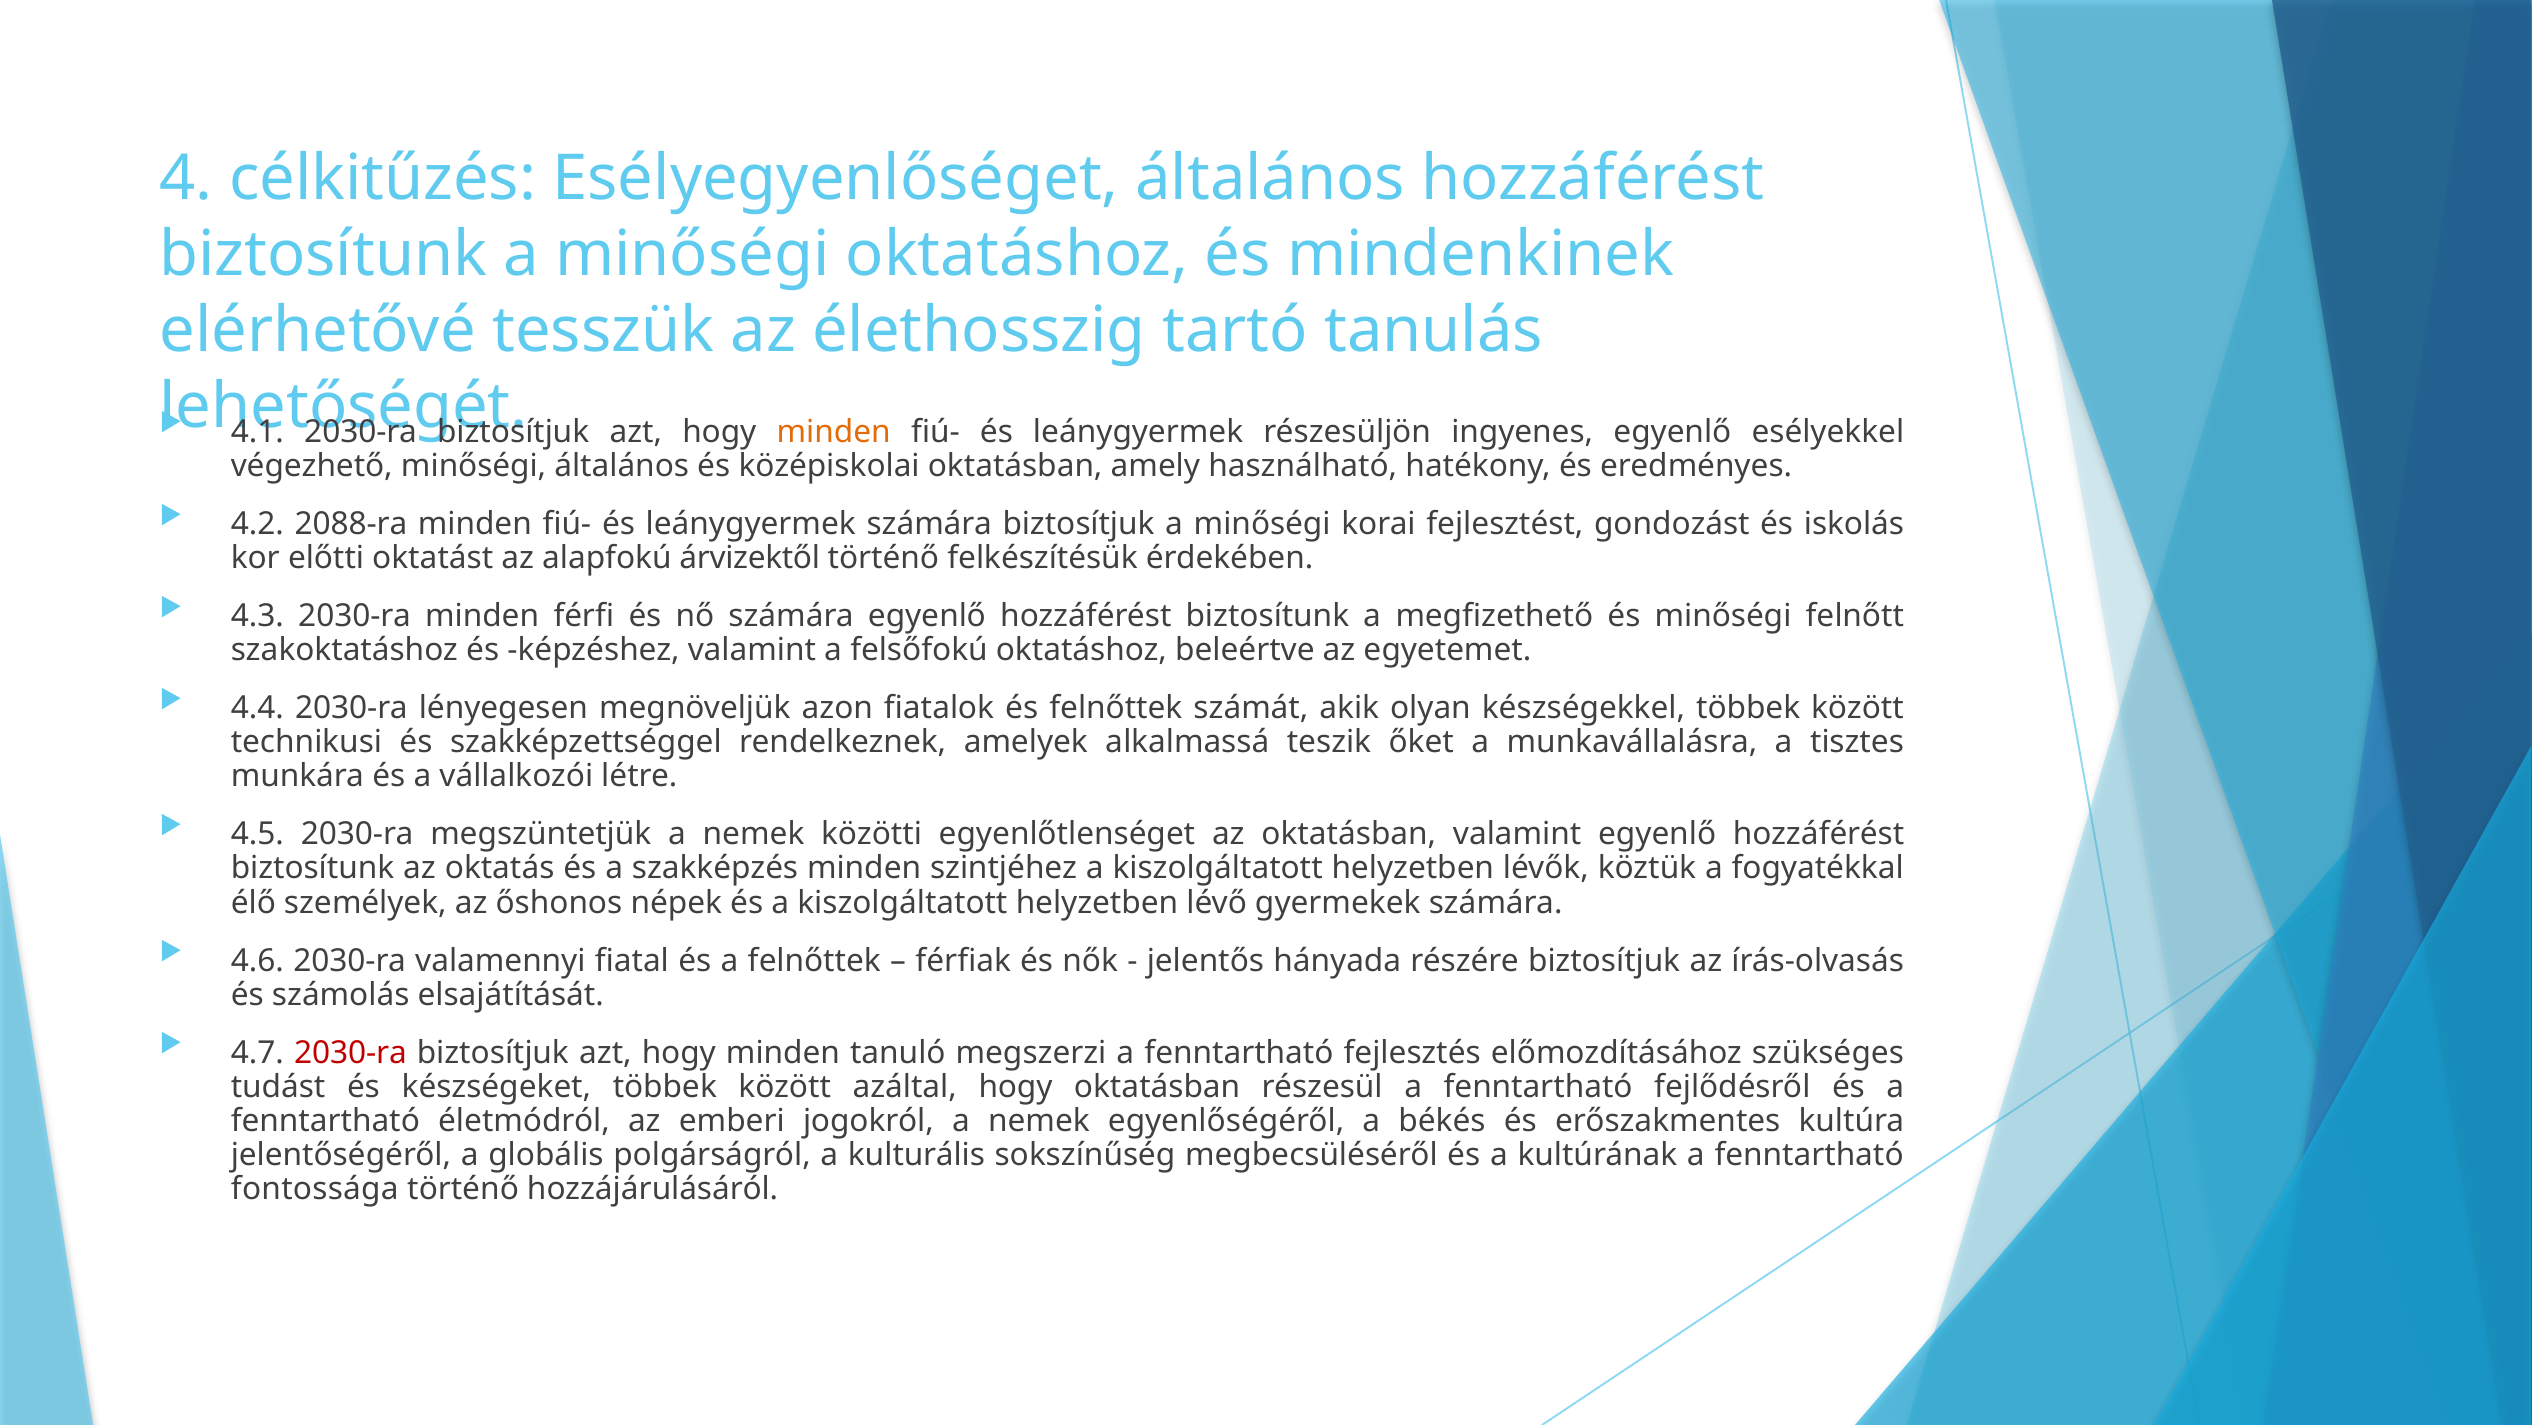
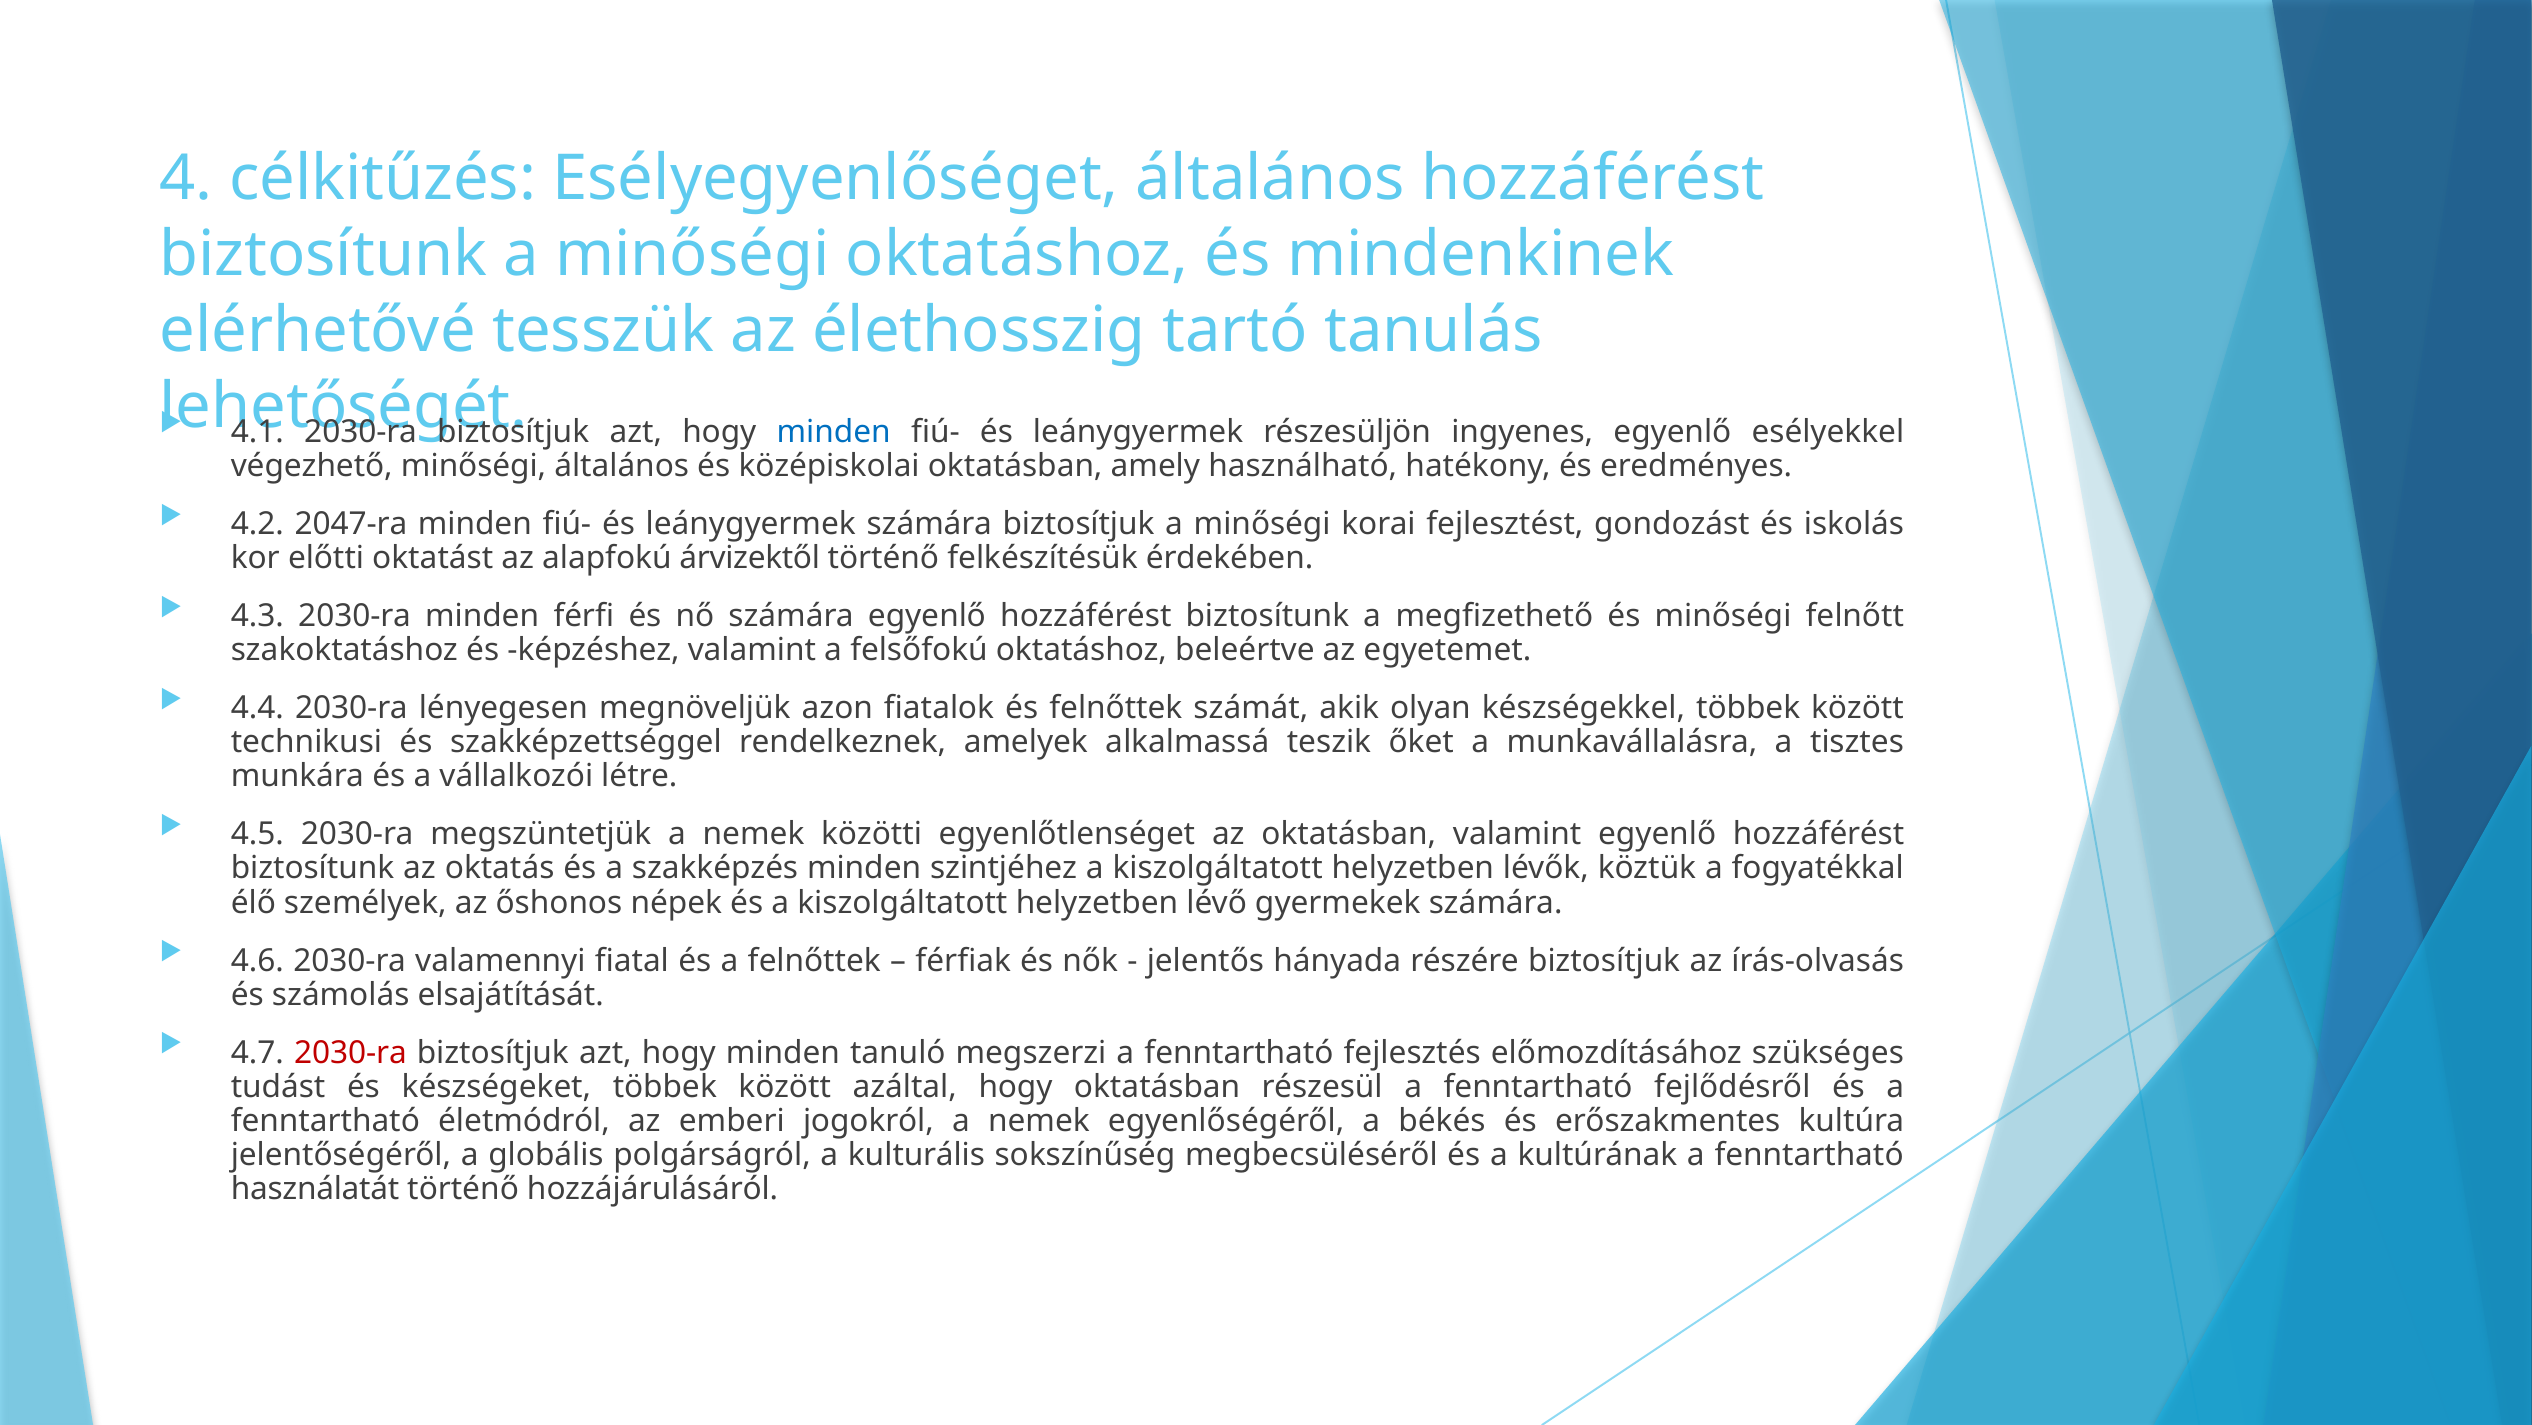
minden colour: orange -> blue (834, 432)
2088-ra: 2088-ra -> 2047-ra (351, 524)
fontossága: fontossága -> használatát (315, 1189)
